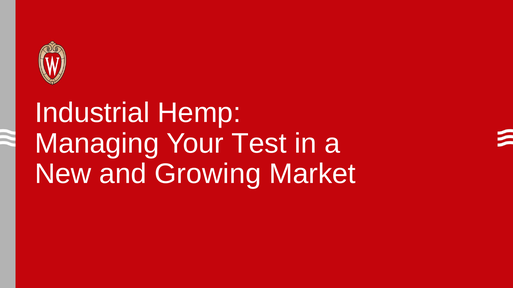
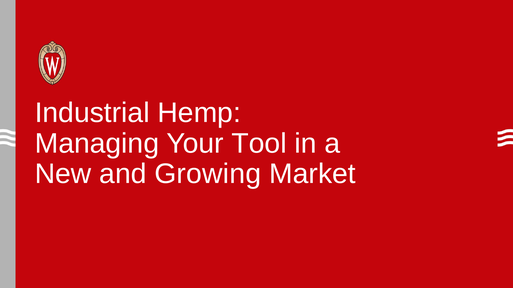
Test: Test -> Tool (259, 144)
